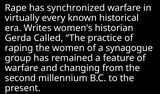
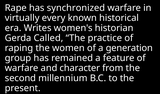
synagogue: synagogue -> generation (129, 48)
changing: changing -> character (80, 68)
